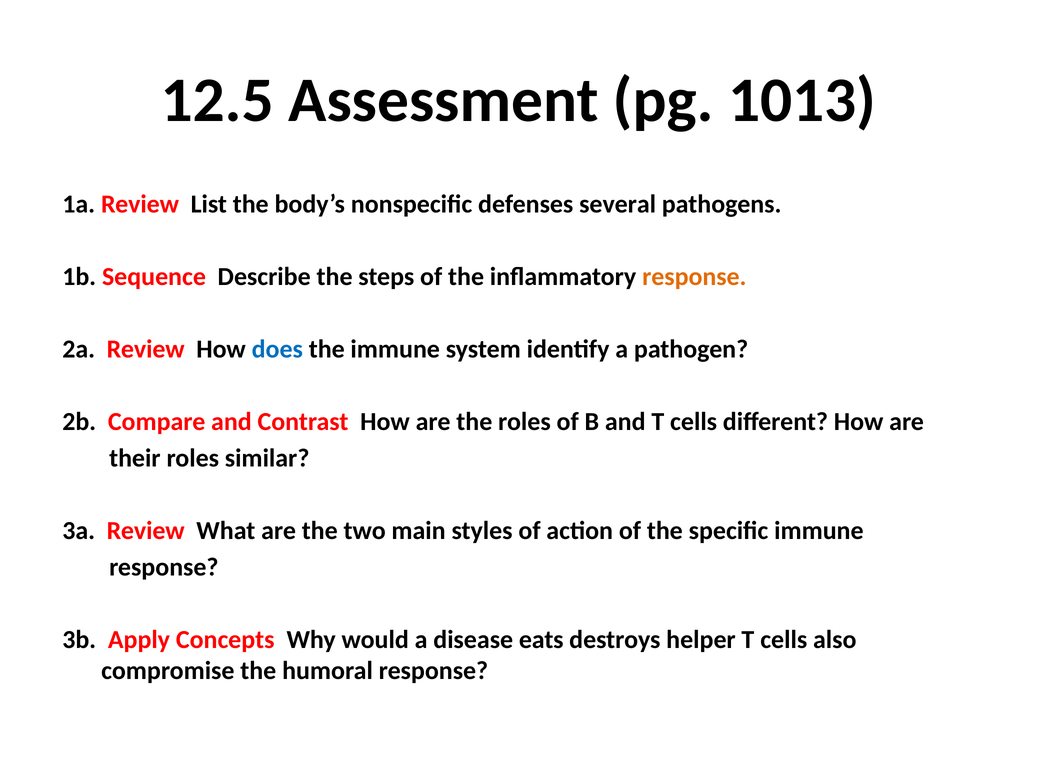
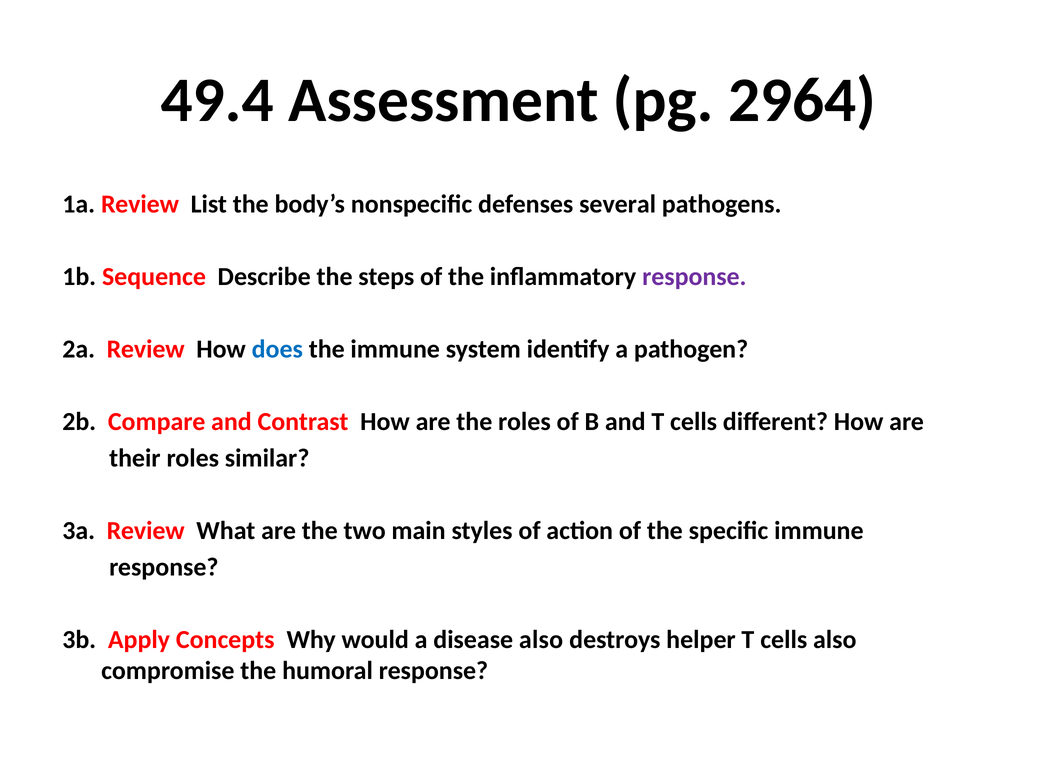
12.5: 12.5 -> 49.4 (217, 100)
1013: 1013 -> 2964 (802, 100)
response colour: orange -> purple (694, 277)
disease eats: eats -> also (541, 640)
